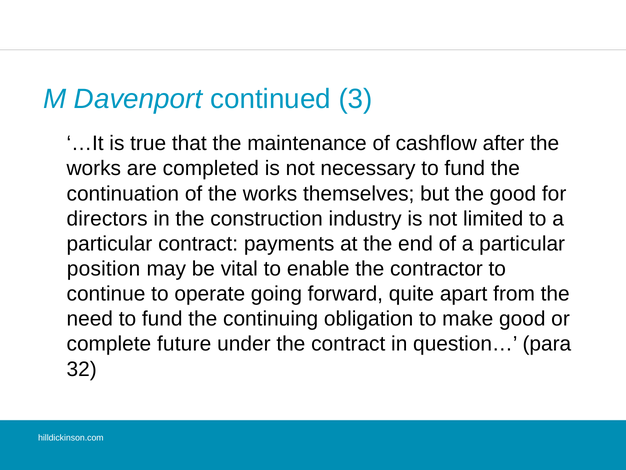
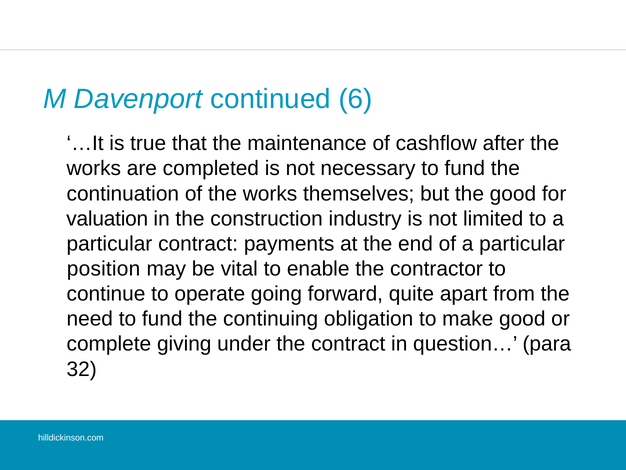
3: 3 -> 6 (356, 99)
directors: directors -> valuation (107, 218)
future: future -> giving (184, 344)
